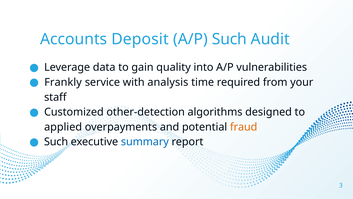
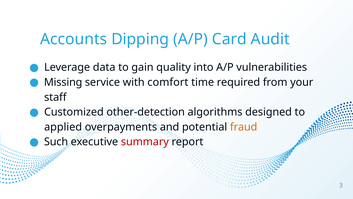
Deposit: Deposit -> Dipping (140, 39)
A/P Such: Such -> Card (229, 39)
Frankly: Frankly -> Missing (63, 82)
analysis: analysis -> comfort (168, 82)
summary colour: blue -> red (145, 142)
